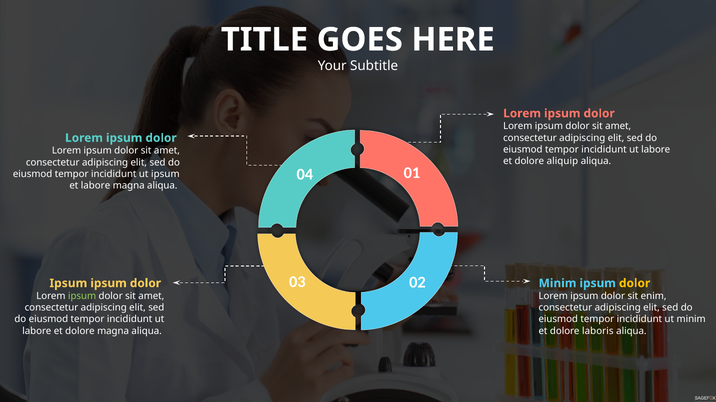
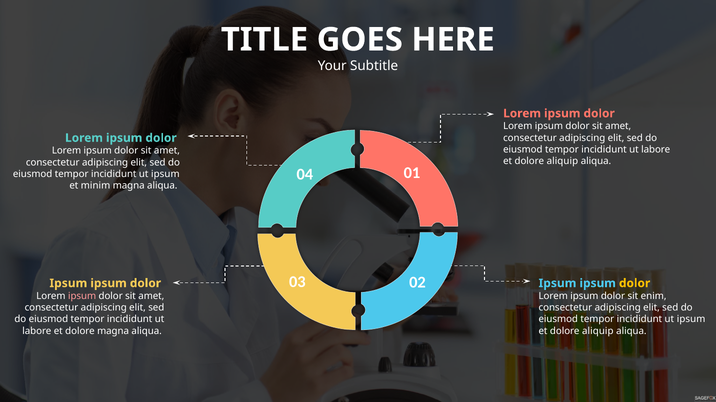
et labore: labore -> minim (96, 186)
Minim: Minim -> Ipsum (557, 284)
ipsum colour: light green -> pink (82, 297)
minim: minim -> ipsum (691, 320)
laboris: laboris -> aliquip (598, 332)
